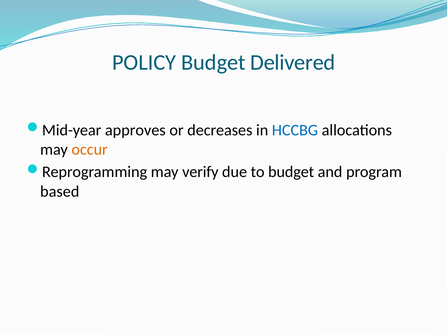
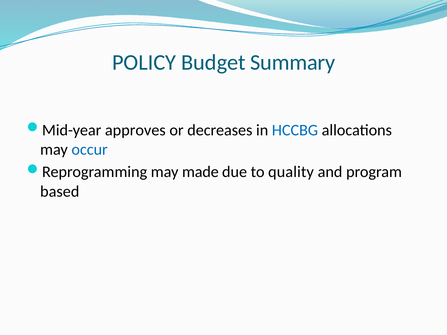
Delivered: Delivered -> Summary (293, 63)
occur colour: orange -> blue (90, 150)
verify: verify -> made (200, 172)
to budget: budget -> quality (291, 172)
